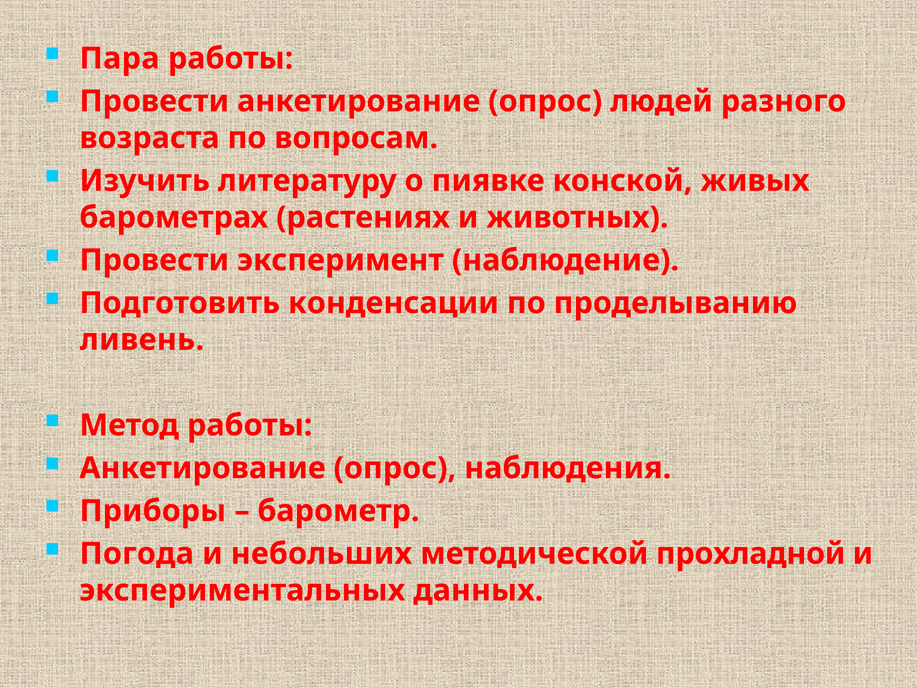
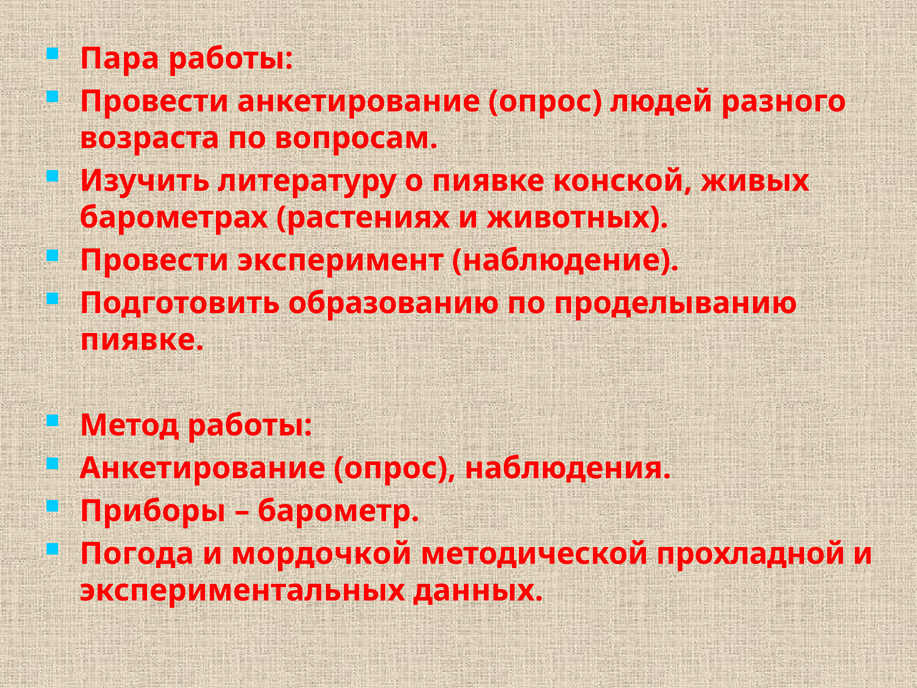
конденсации: конденсации -> образованию (394, 303)
ливень: ливень -> пиявке (142, 340)
небольших: небольших -> мордочкой (321, 554)
